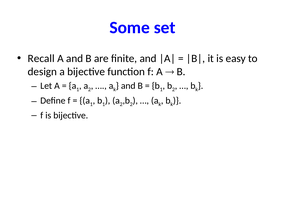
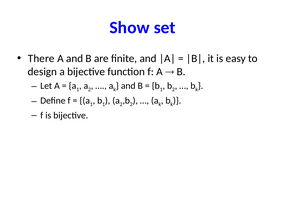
Some: Some -> Show (130, 28)
Recall: Recall -> There (41, 59)
